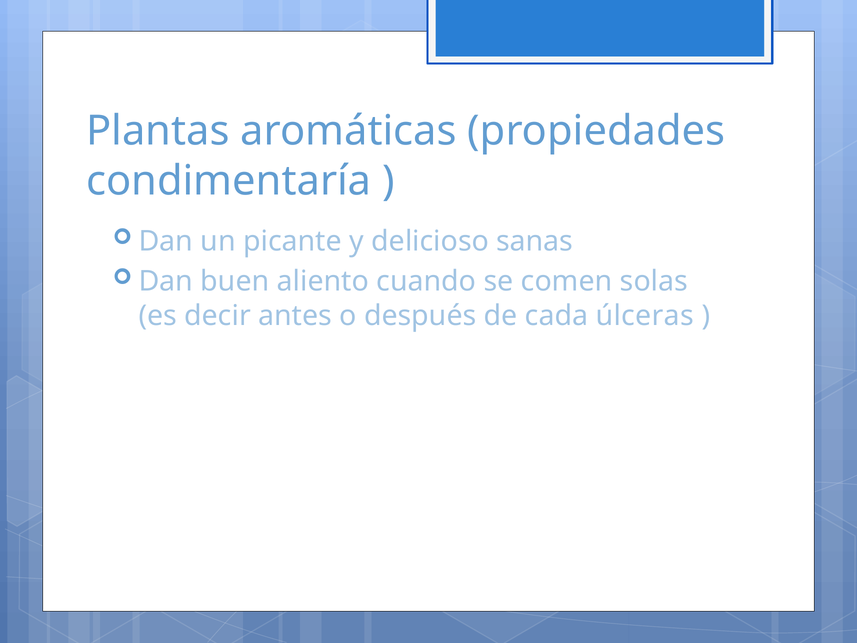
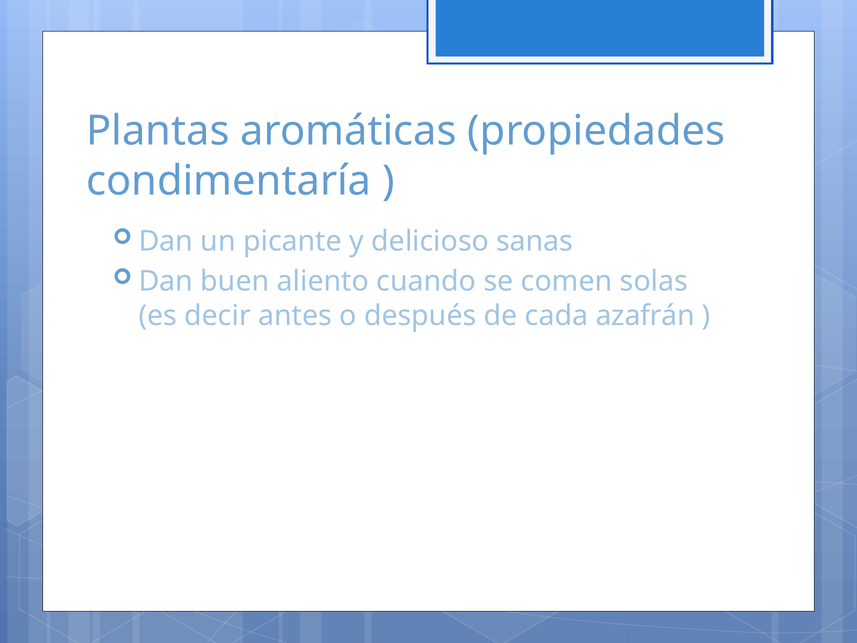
úlceras: úlceras -> azafrán (645, 315)
